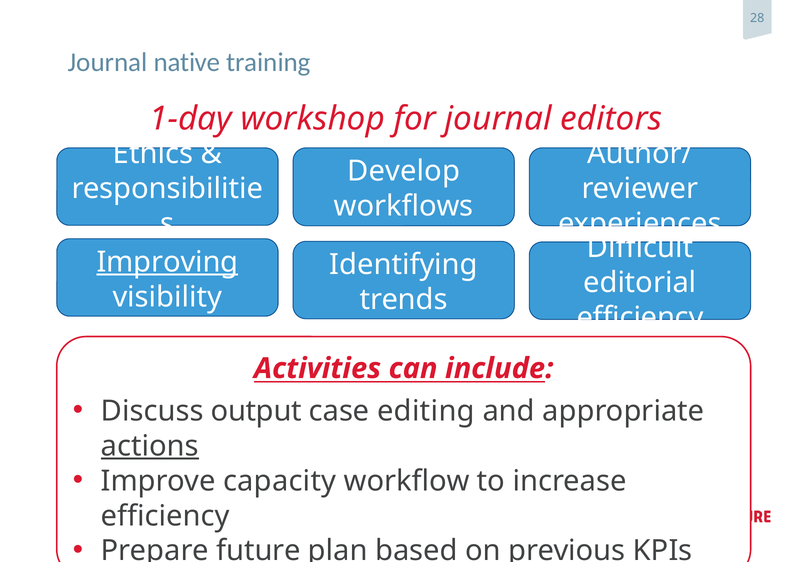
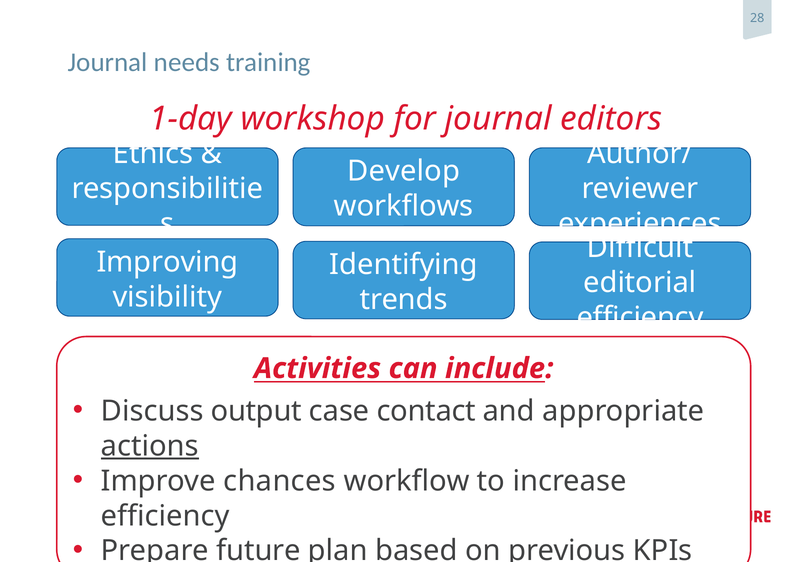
native: native -> needs (187, 62)
Improving underline: present -> none (168, 262)
editing: editing -> contact (426, 411)
capacity: capacity -> chances (280, 481)
